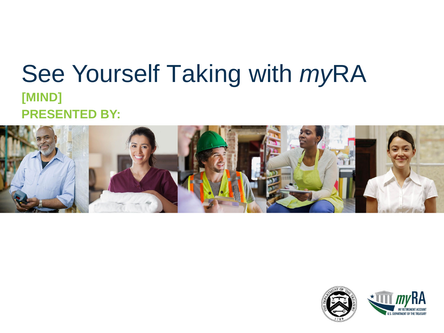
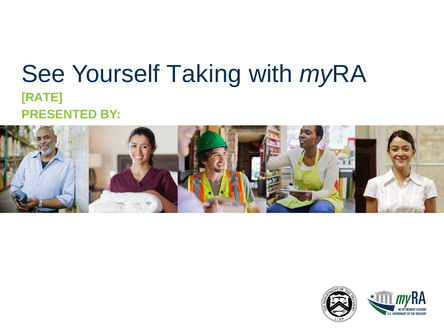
MIND: MIND -> RATE (42, 97)
